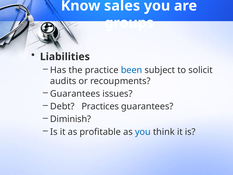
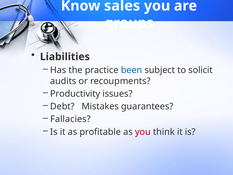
Guarantees: Guarantees -> Productivity (75, 94)
Practices: Practices -> Mistakes (100, 106)
Diminish: Diminish -> Fallacies (70, 119)
you colour: blue -> red (143, 132)
